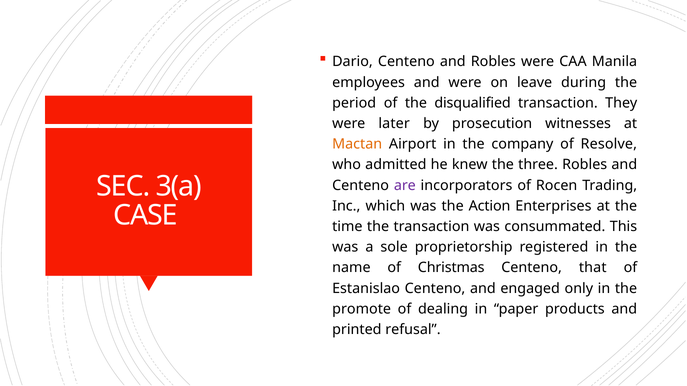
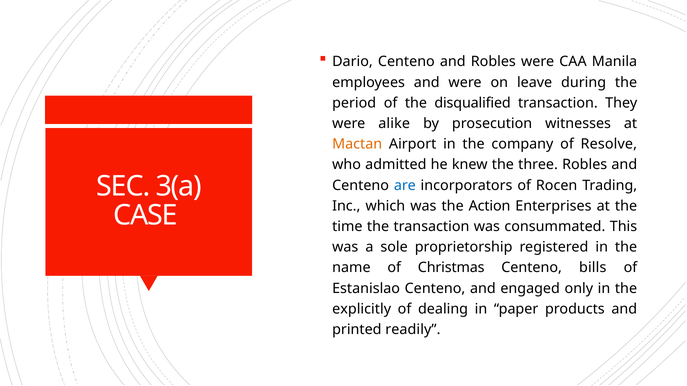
later: later -> alike (394, 124)
are colour: purple -> blue (405, 186)
that: that -> bills (593, 268)
promote: promote -> explicitly (362, 309)
refusal: refusal -> readily (413, 330)
